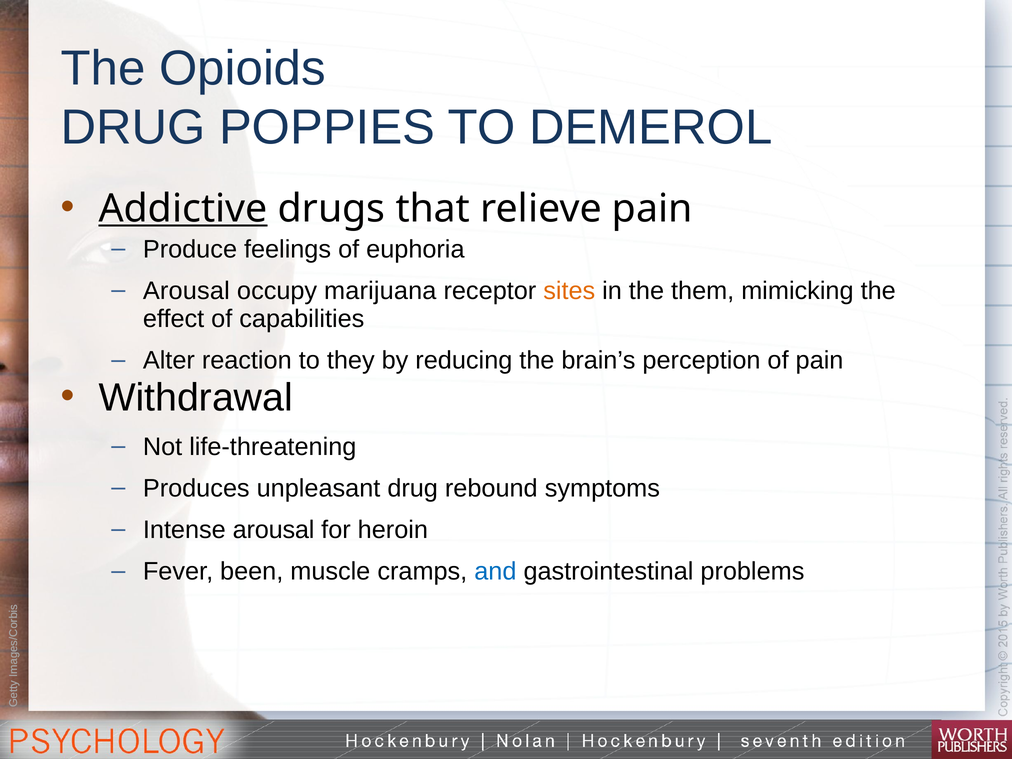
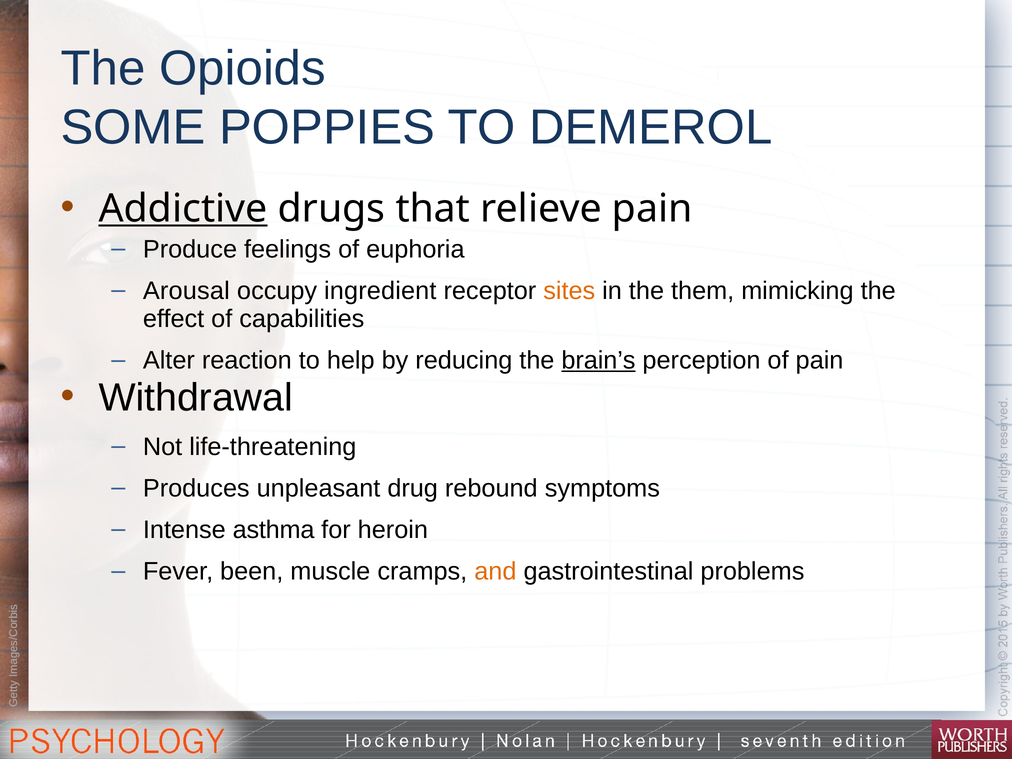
DRUG: DRUG -> SOME (133, 127)
marijuana: marijuana -> ingredient (380, 291)
they: they -> help (351, 361)
brain’s underline: none -> present (598, 361)
Intense arousal: arousal -> asthma (274, 530)
and colour: blue -> orange (495, 572)
